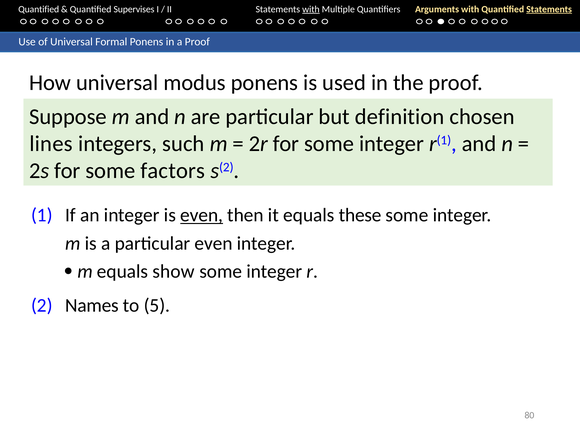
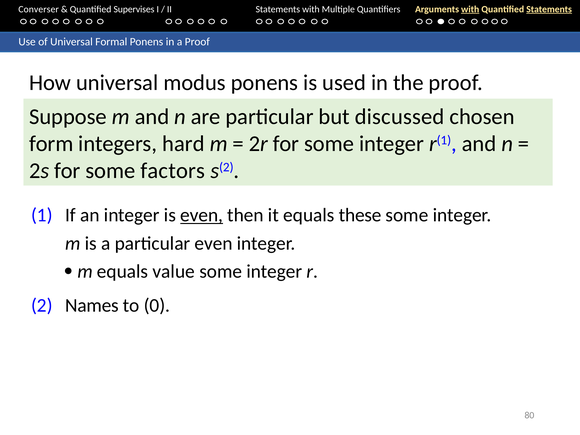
Quantified: Quantified -> Converser (39, 9)
with underline: present -> none (311, 9)
with underline: none -> present (470, 9)
definition: definition -> discussed (400, 117)
lines: lines -> form (51, 144)
such: such -> hard (183, 144)
show: show -> value (174, 271)
5: 5 -> 0 (157, 305)
